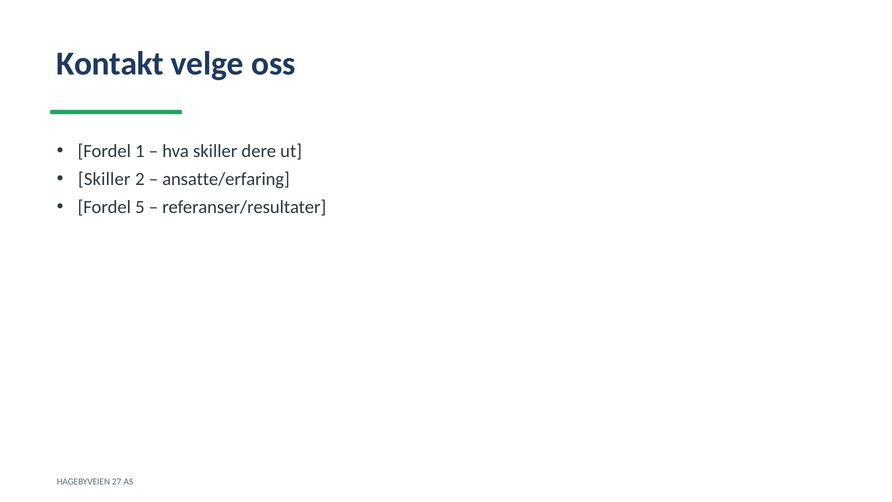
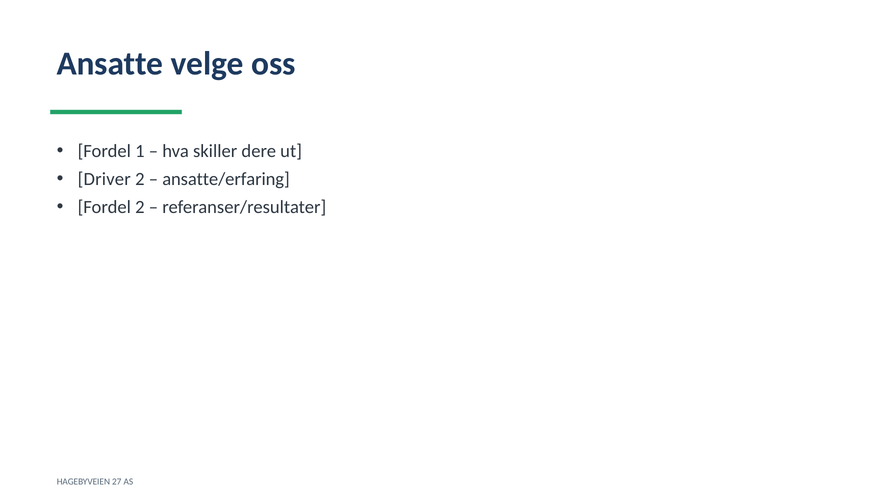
Kontakt: Kontakt -> Ansatte (110, 64)
Skiller: Skiller -> Driver (104, 179)
Fordel 5: 5 -> 2 (140, 207)
